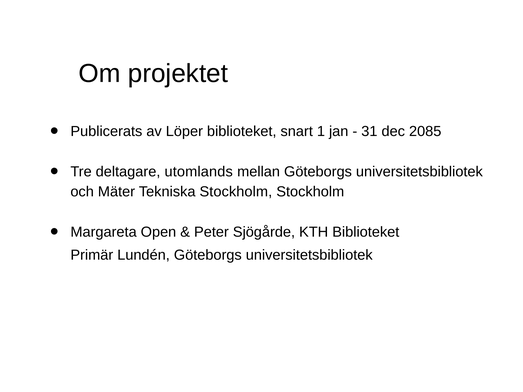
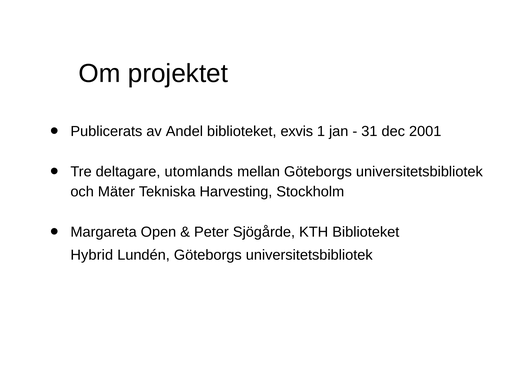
Löper: Löper -> Andel (184, 131)
snart: snart -> exvis (297, 131)
2085: 2085 -> 2001 (425, 131)
Tekniska Stockholm: Stockholm -> Harvesting (236, 192)
Primär: Primär -> Hybrid (92, 255)
